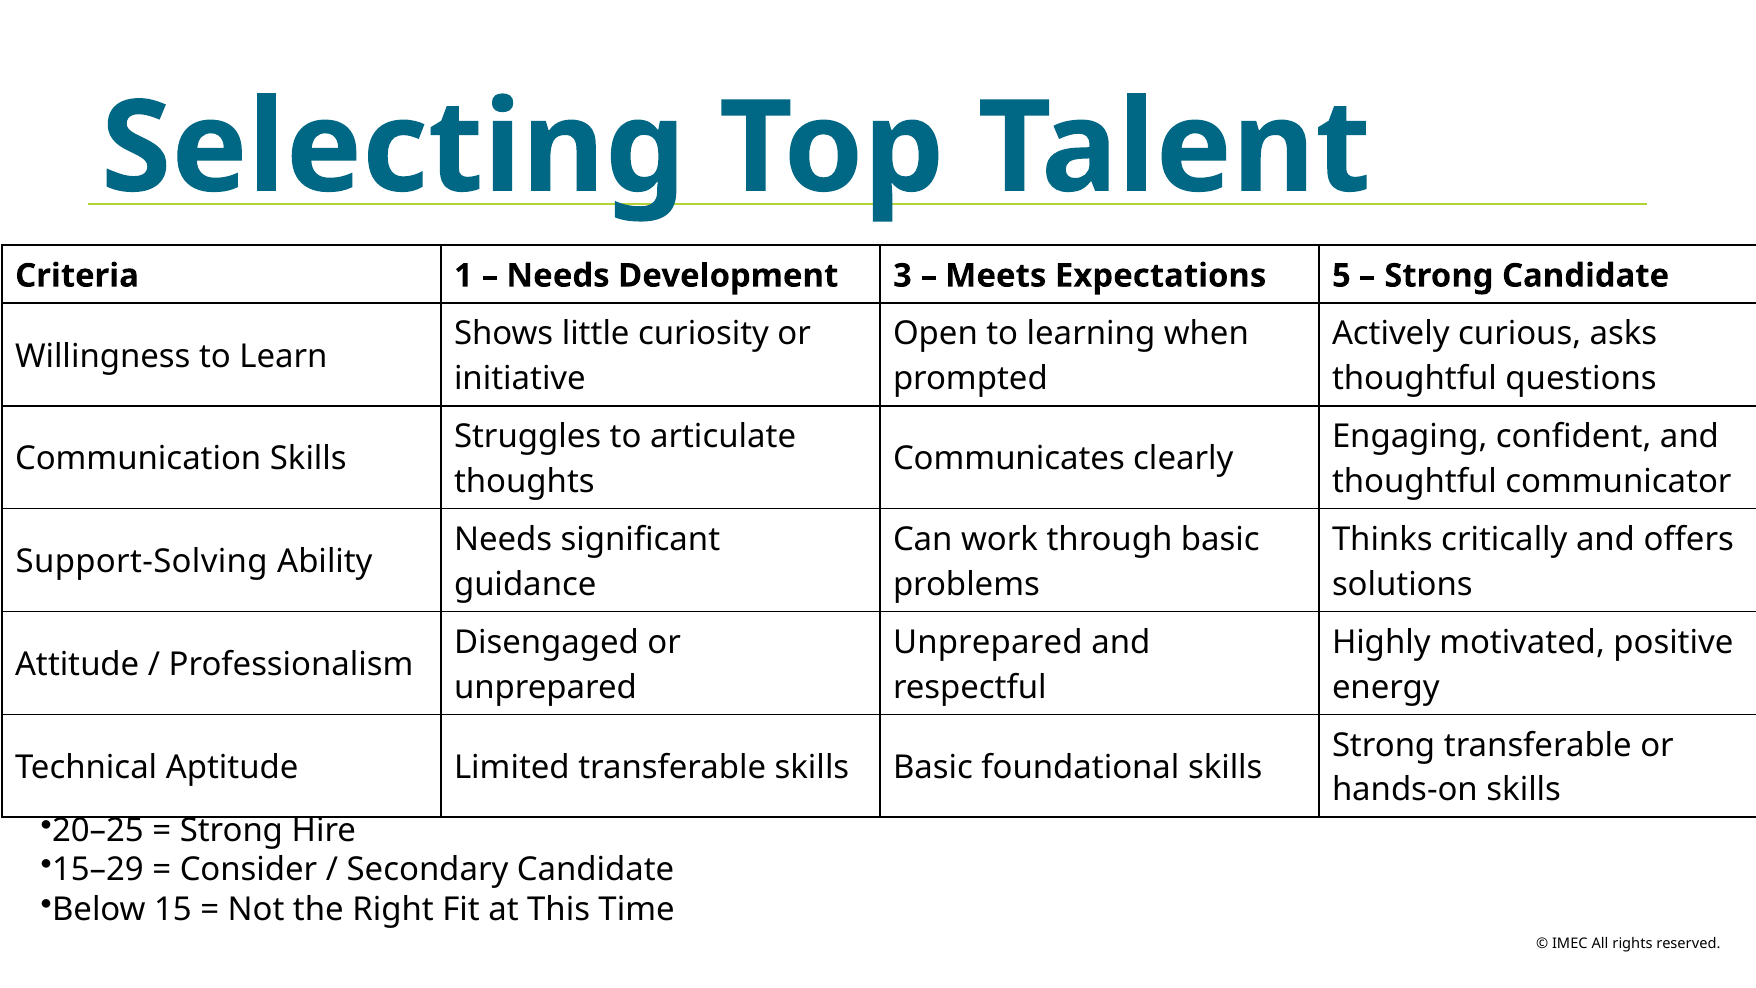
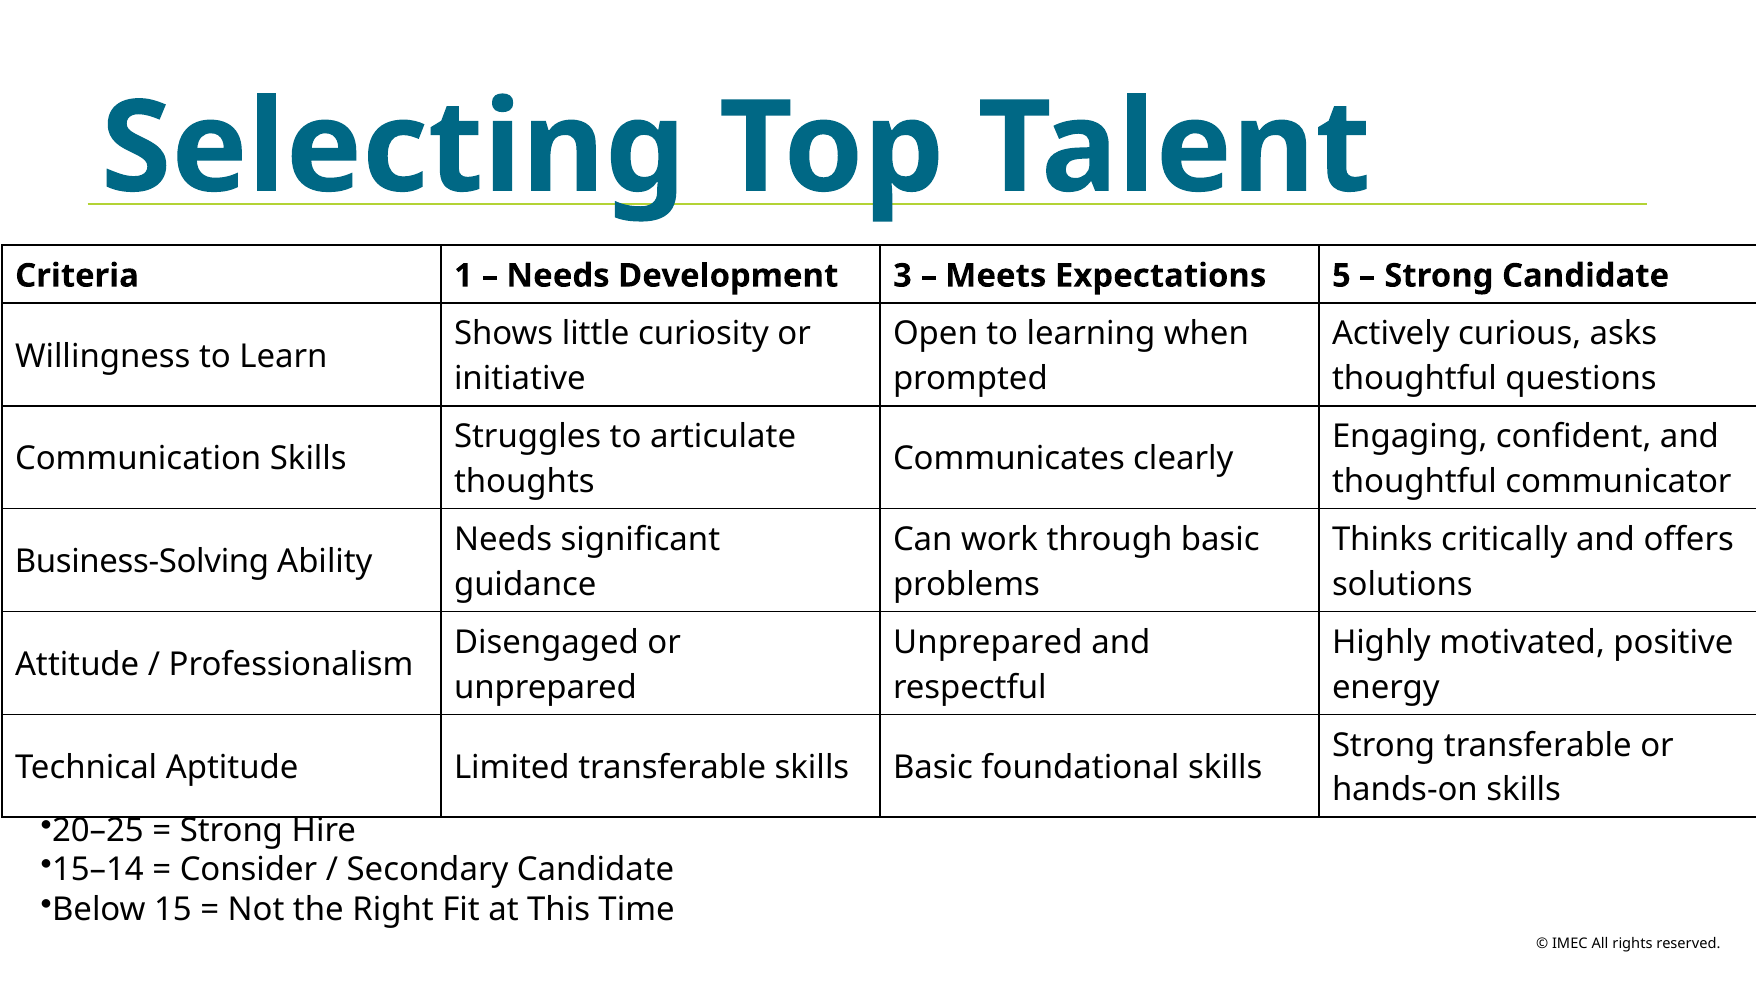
Support-Solving: Support-Solving -> Business-Solving (142, 562)
15–29: 15–29 -> 15–14 (98, 870)
